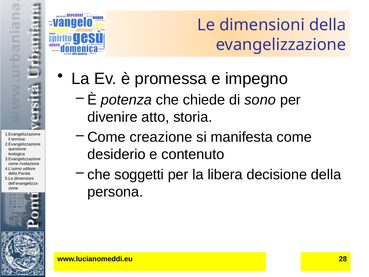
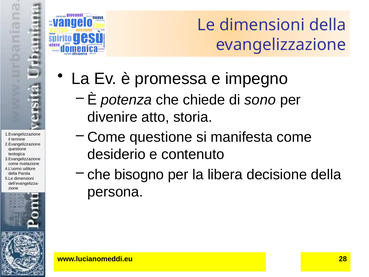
Come creazione: creazione -> questione (161, 137)
soggetti: soggetti -> bisogno (139, 174)
